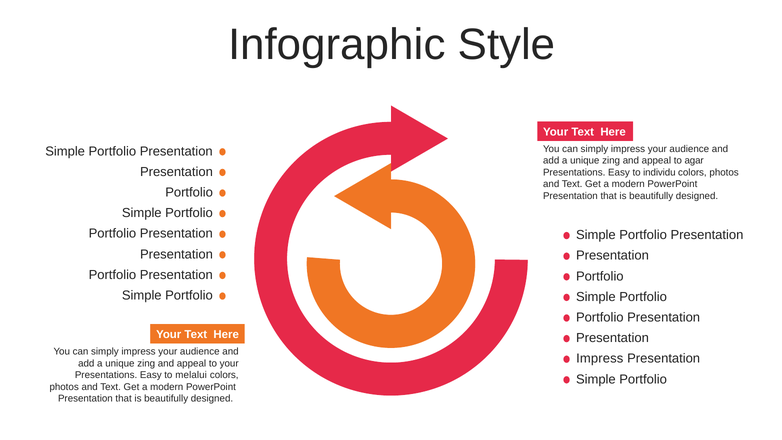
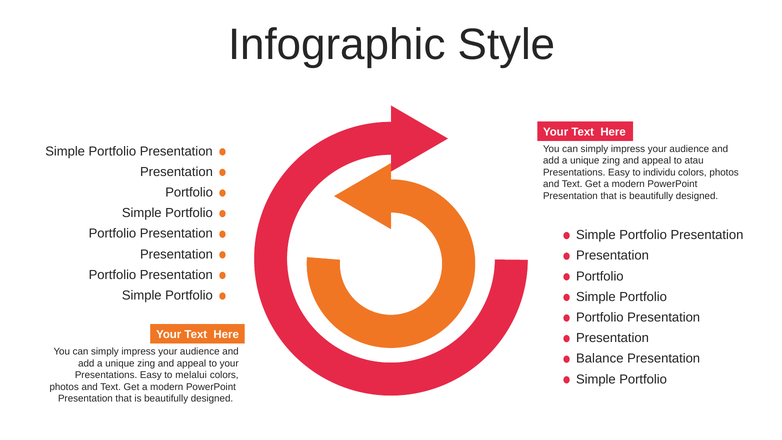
agar: agar -> atau (694, 161)
Impress: Impress -> Balance (600, 359)
